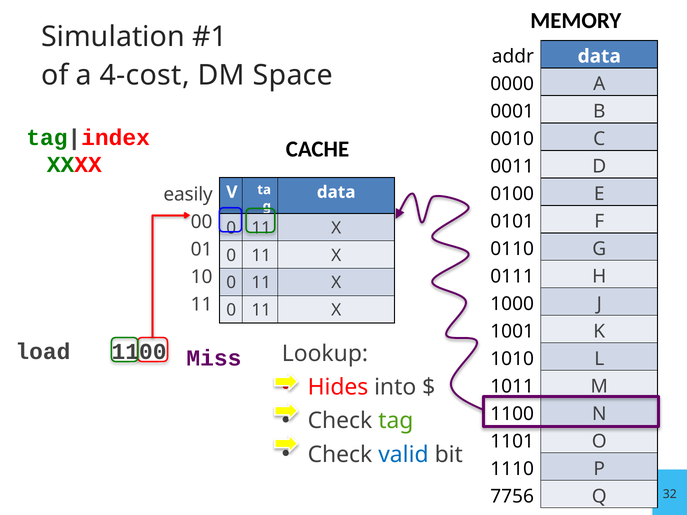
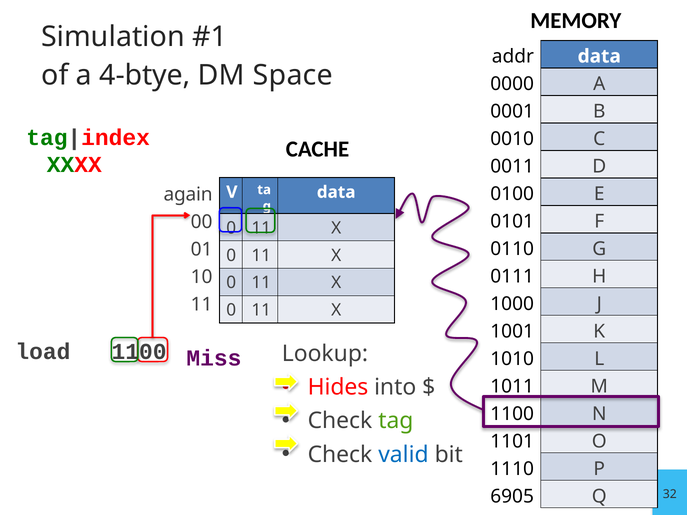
4-cost: 4-cost -> 4-btye (145, 76)
easily: easily -> again (188, 195)
7756: 7756 -> 6905 (512, 496)
